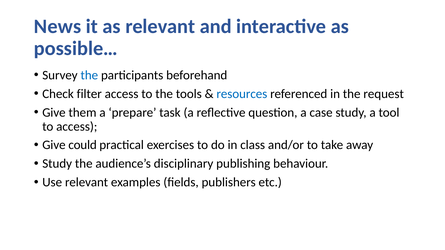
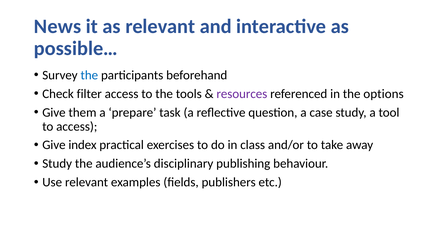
resources colour: blue -> purple (242, 94)
request: request -> options (384, 94)
could: could -> index (83, 145)
